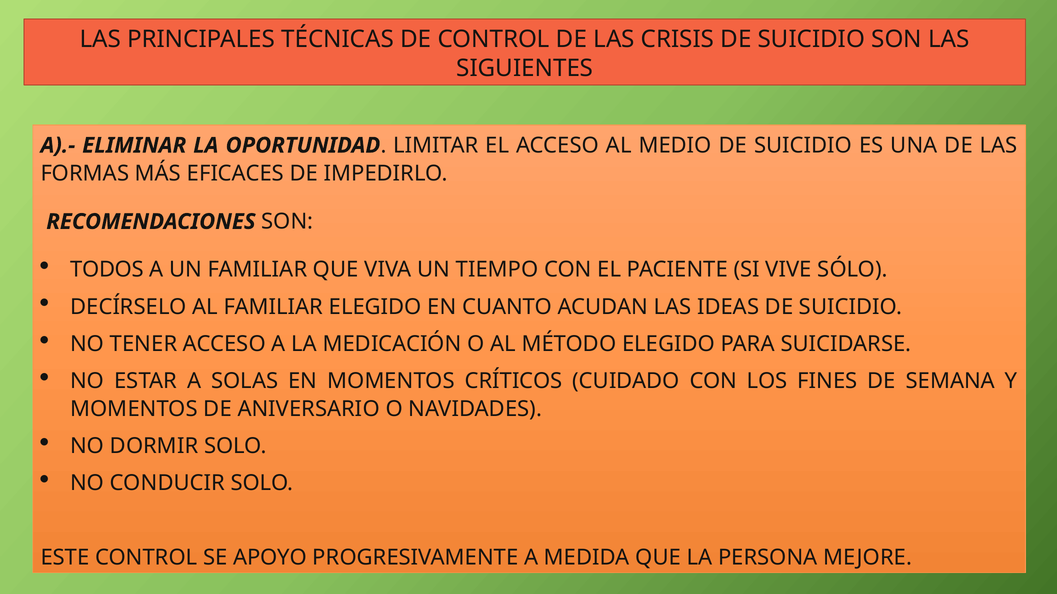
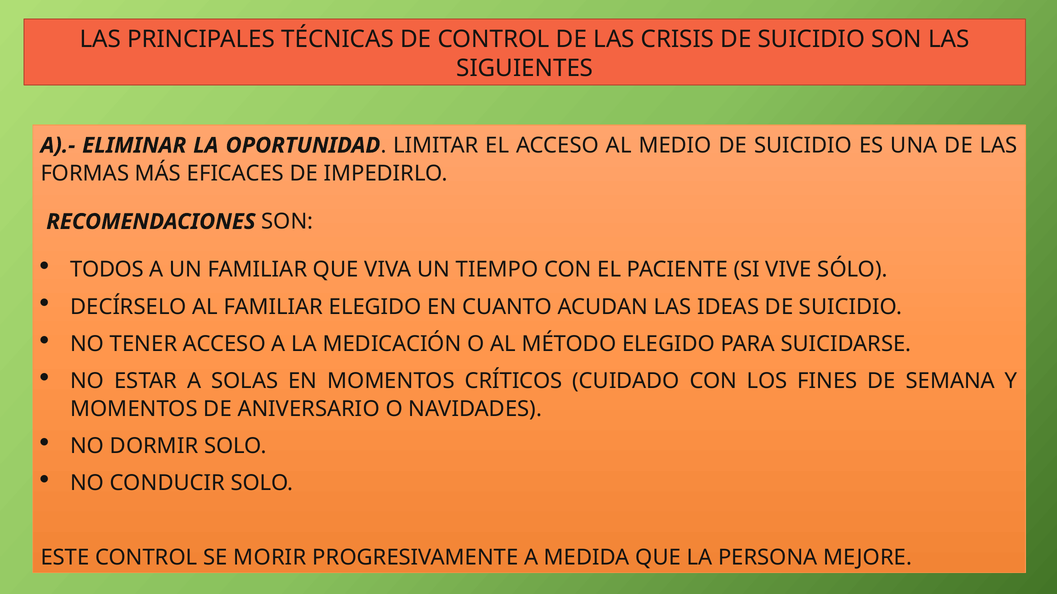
APOYO: APOYO -> MORIR (270, 558)
